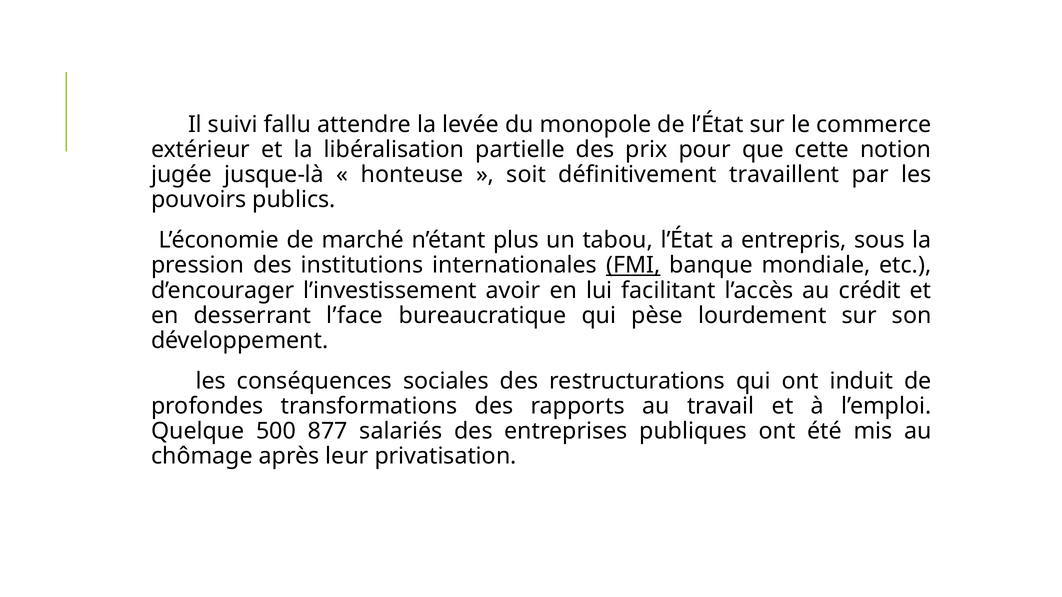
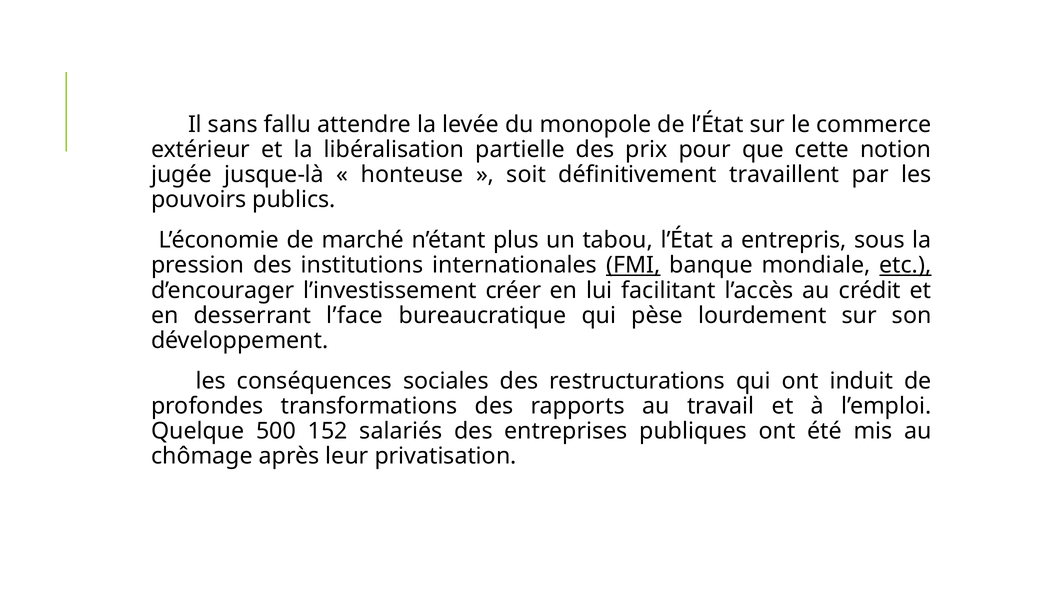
suivi: suivi -> sans (233, 125)
etc underline: none -> present (905, 265)
avoir: avoir -> créer (513, 291)
877: 877 -> 152 (328, 432)
